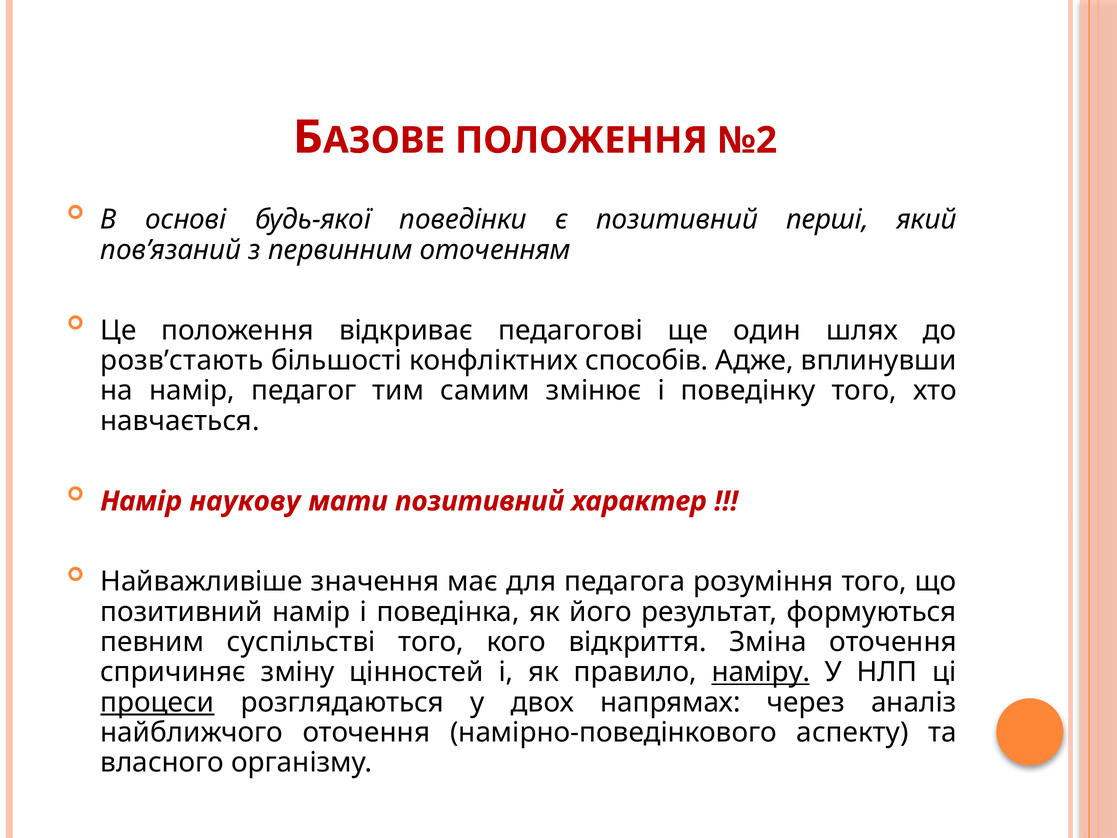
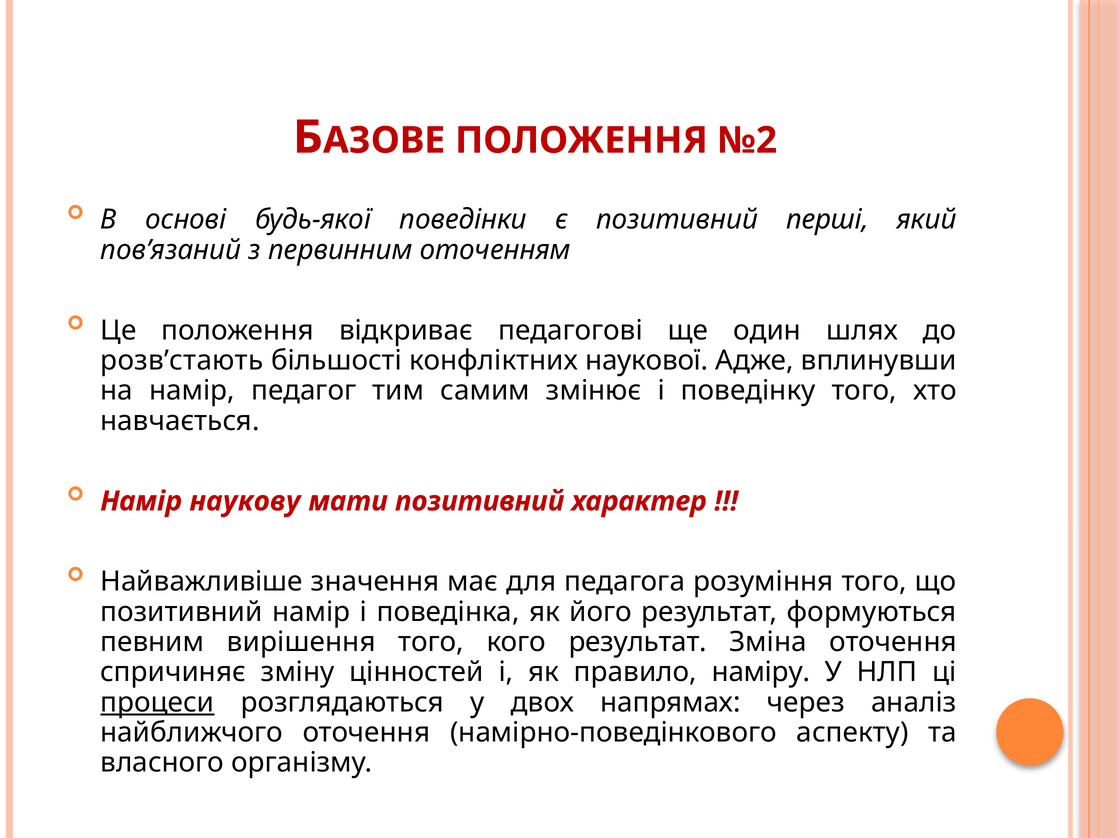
способів: способів -> наукової (647, 360)
суспільстві: суспільстві -> вирішення (301, 642)
кого відкриття: відкриття -> результат (638, 642)
наміру underline: present -> none (761, 672)
